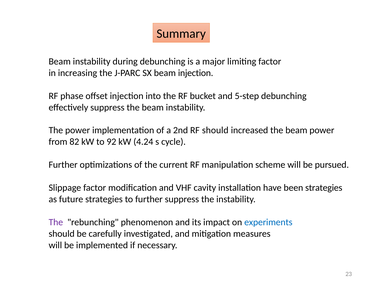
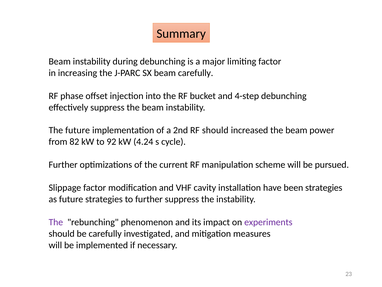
beam injection: injection -> carefully (196, 73)
5-step: 5-step -> 4-step (247, 96)
The power: power -> future (78, 130)
experiments colour: blue -> purple (268, 222)
